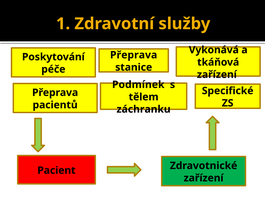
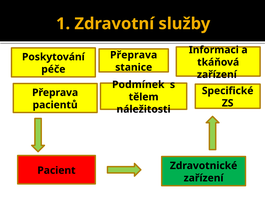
Vykonává: Vykonává -> Informaci (214, 50)
záchranku: záchranku -> náležitosti (144, 110)
